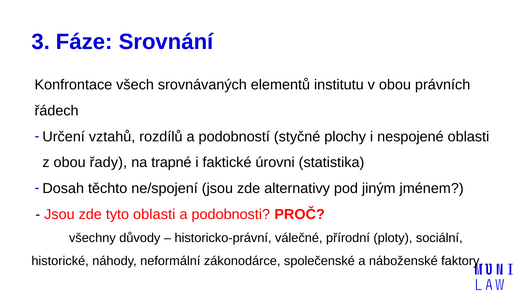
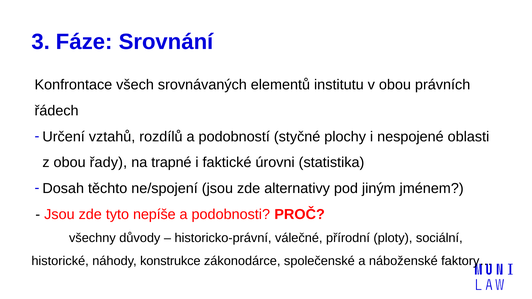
tyto oblasti: oblasti -> nepíše (154, 215)
neformální: neformální -> konstrukce (170, 261)
